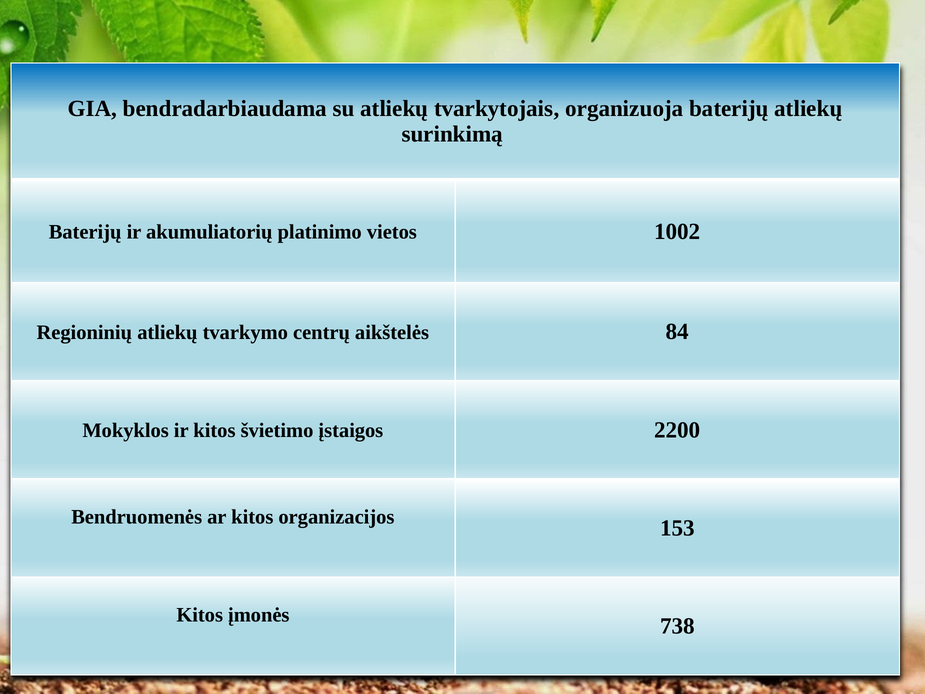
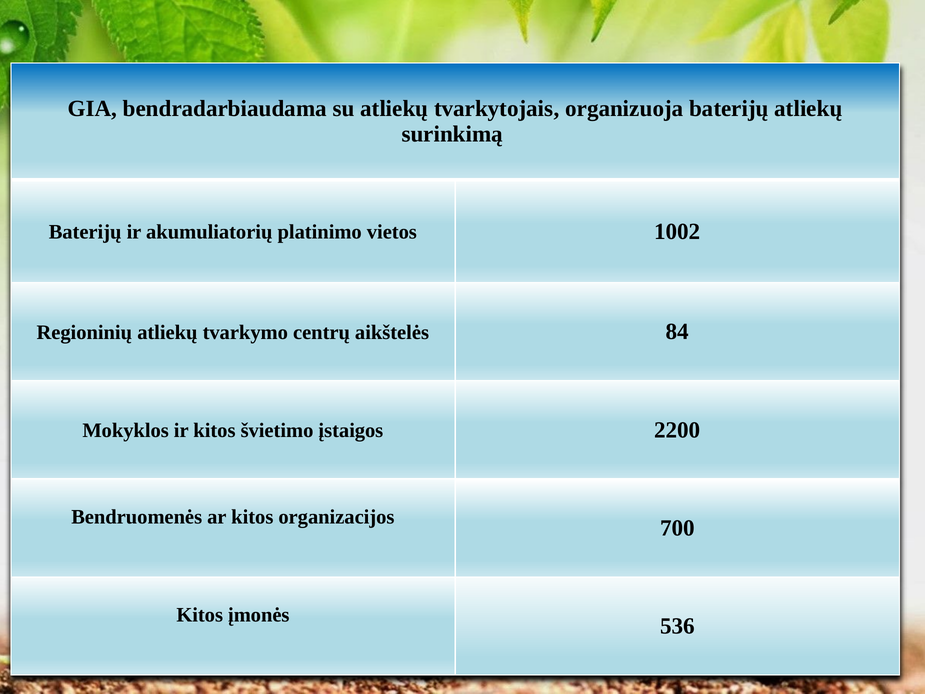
153: 153 -> 700 (677, 528)
738: 738 -> 536 (677, 626)
